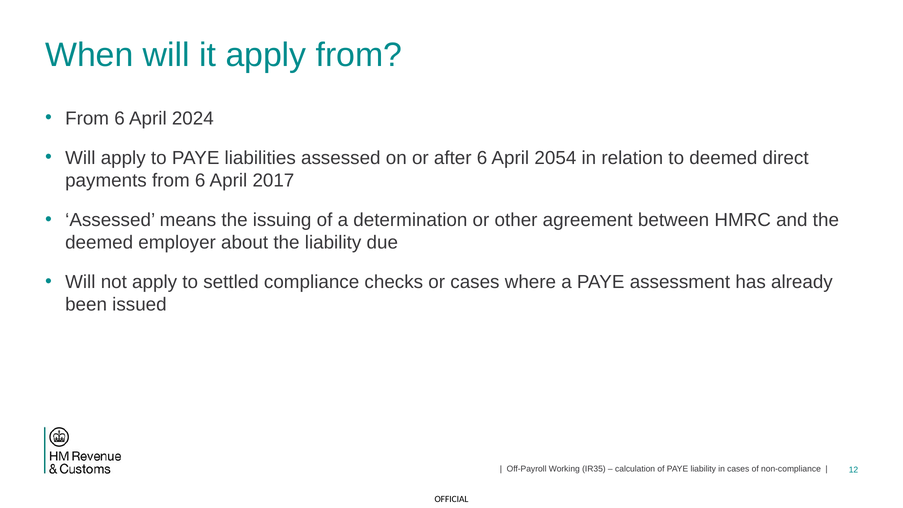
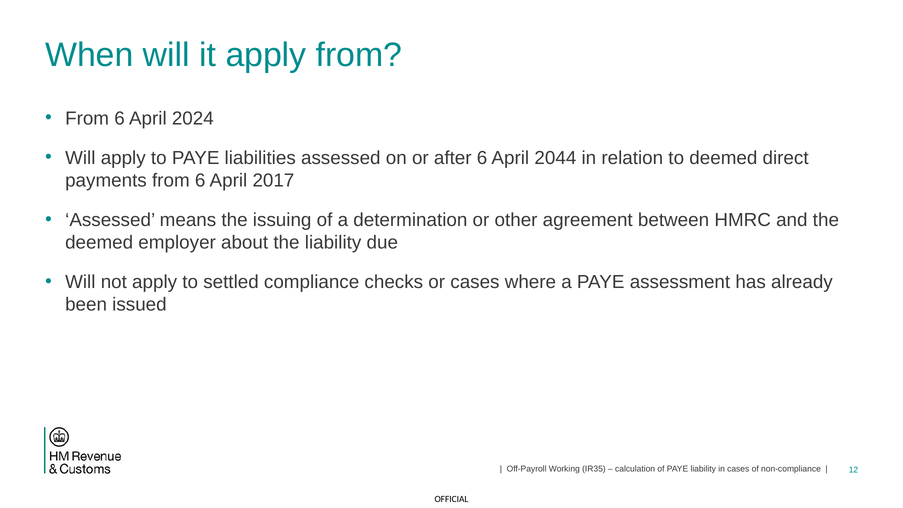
2054: 2054 -> 2044 (555, 158)
